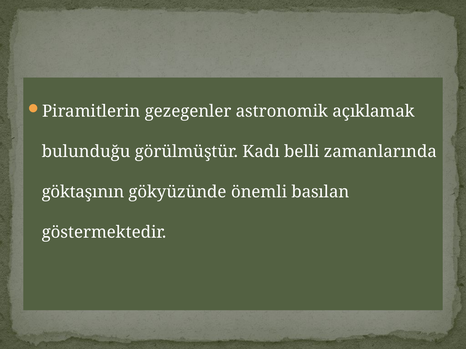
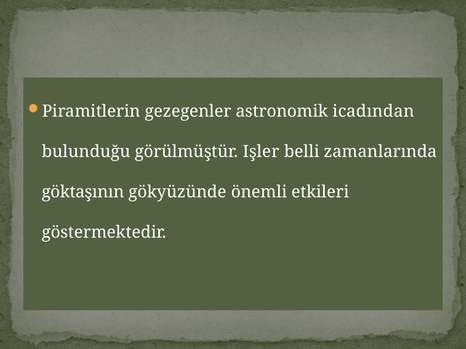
açıklamak: açıklamak -> icadından (373, 111)
Kadı: Kadı -> Işler (261, 152)
basılan: basılan -> etkileri (320, 192)
